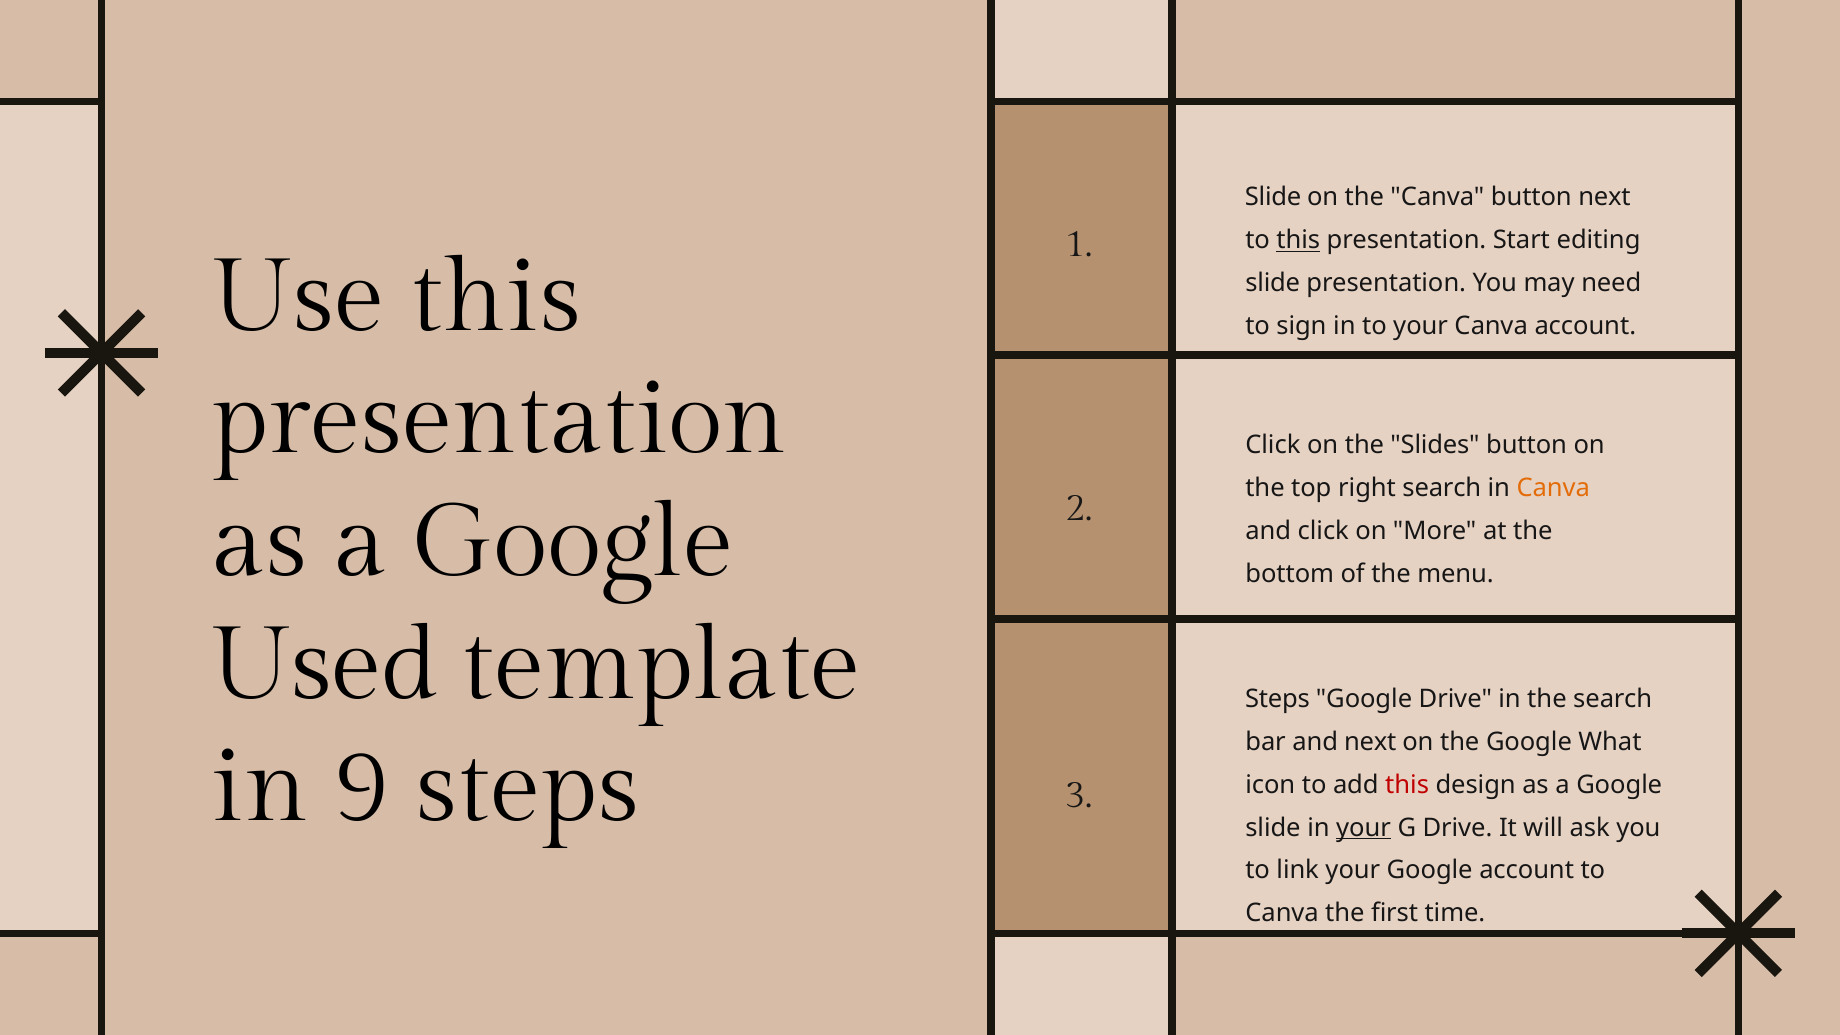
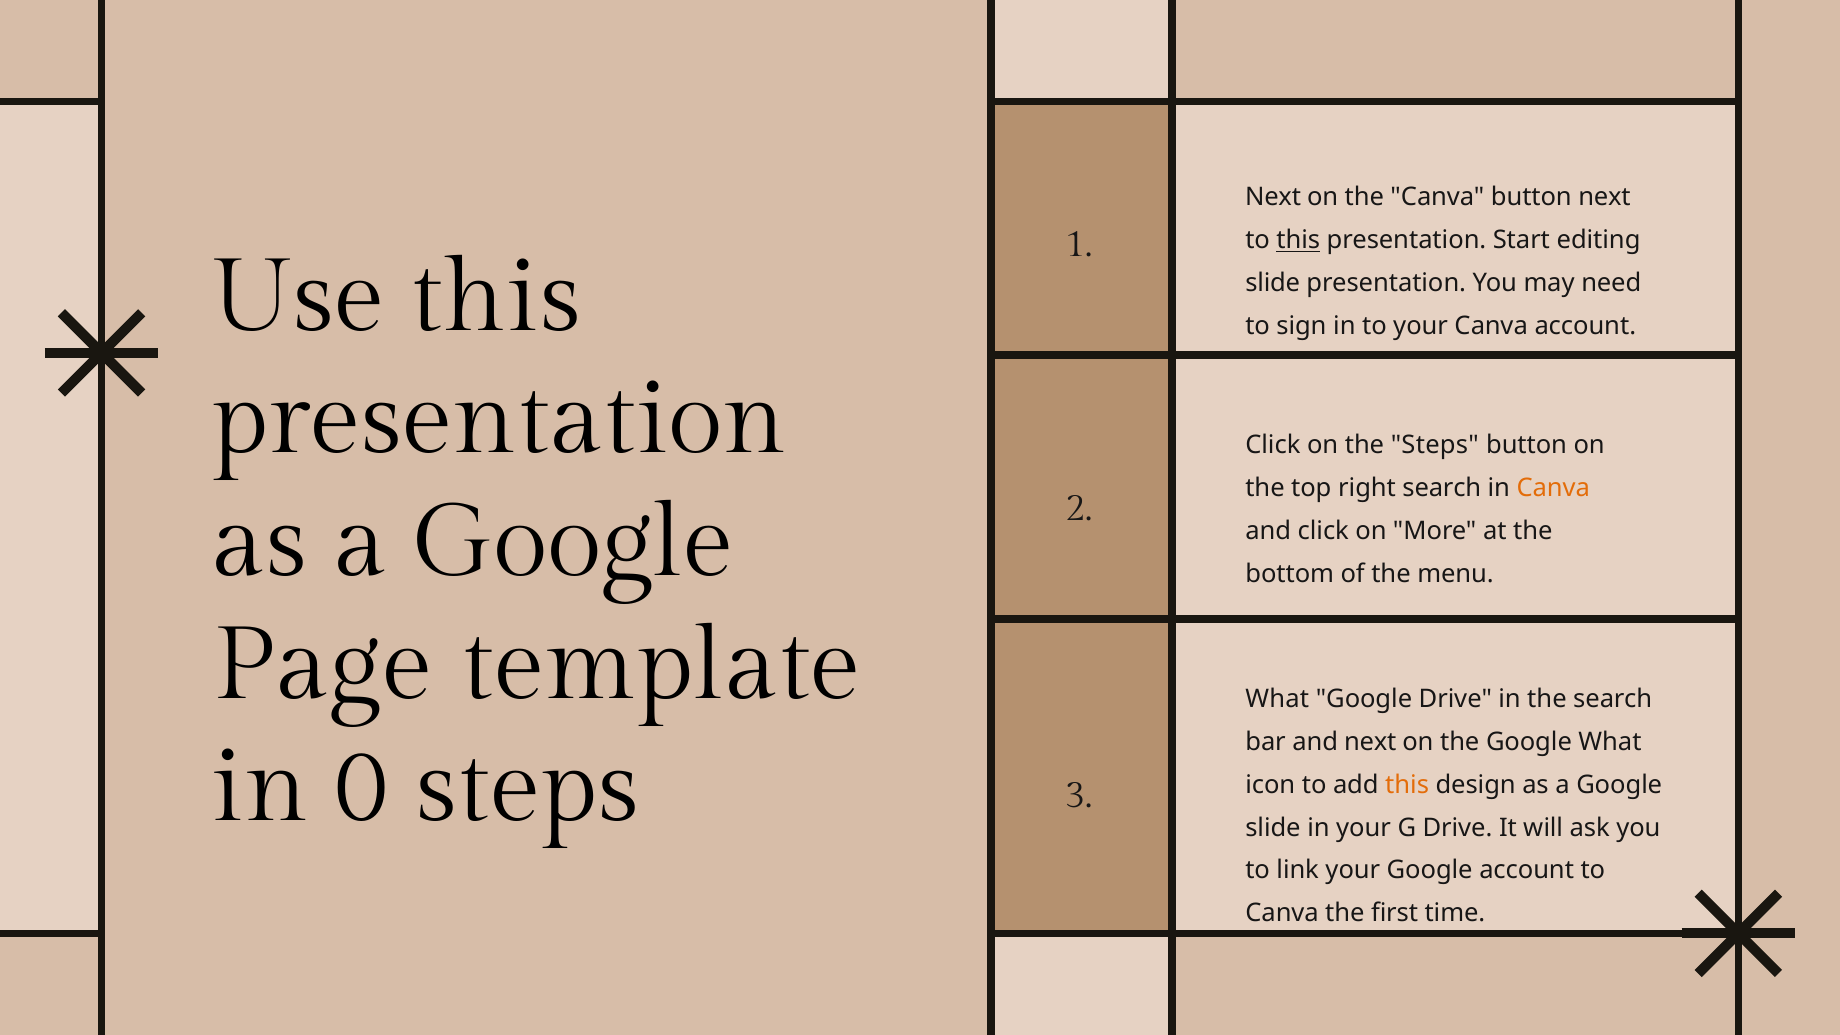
Slide: Slide -> Next (1273, 198)
the Slides: Slides -> Steps (1435, 445)
Used: Used -> Page (324, 664)
Steps: Steps -> What (1277, 699)
9: 9 -> 0 (362, 787)
this colour: red -> orange (1407, 785)
your underline: present -> none (1364, 828)
